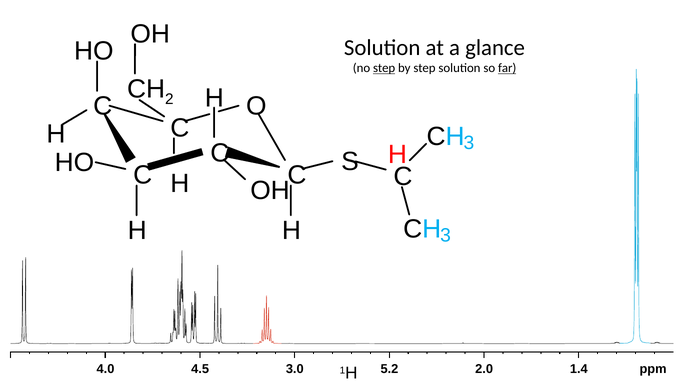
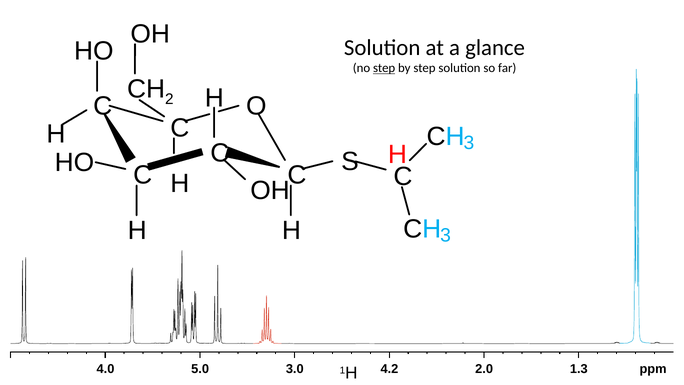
far underline: present -> none (507, 68)
4.5: 4.5 -> 5.0 (200, 369)
5.2: 5.2 -> 4.2 (389, 369)
1.4: 1.4 -> 1.3 (579, 369)
